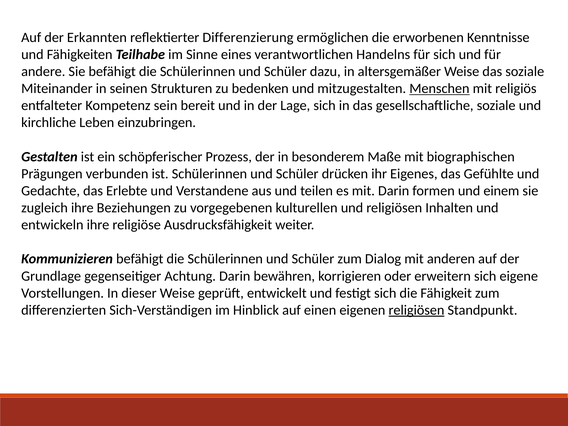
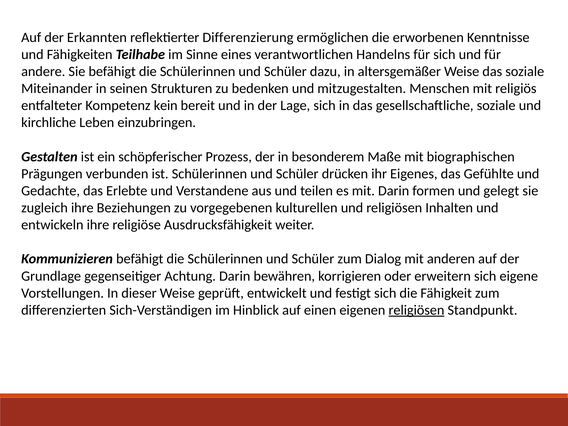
Menschen underline: present -> none (439, 89)
sein: sein -> kein (166, 106)
einem: einem -> gelegt (501, 191)
